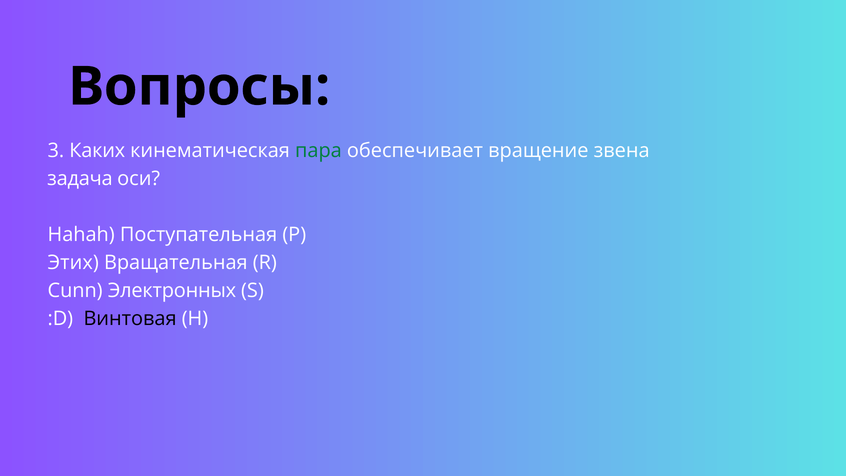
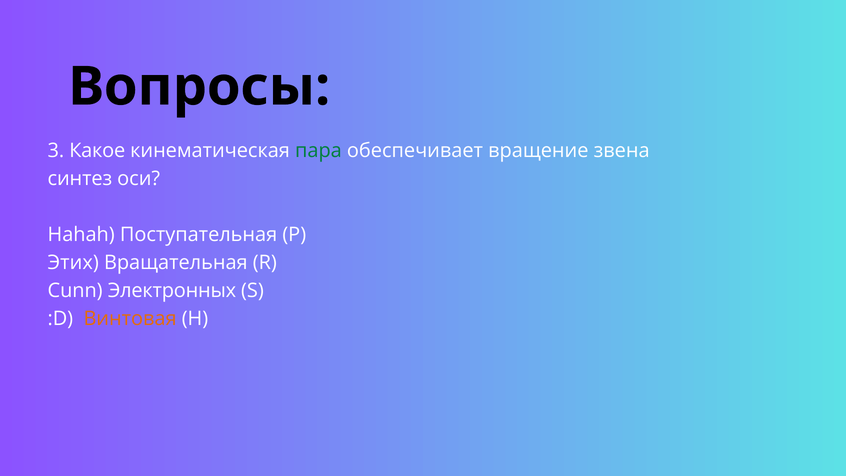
Каких: Каких -> Какое (97, 151)
задача: задача -> синтез (80, 179)
Винтовая colour: black -> orange (130, 318)
